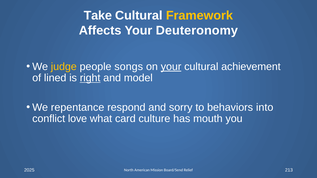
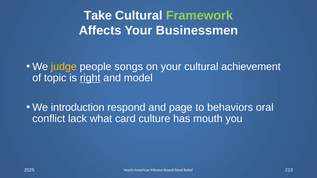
Framework colour: yellow -> light green (199, 15)
Deuteronomy: Deuteronomy -> Businessmen (197, 30)
your underline: present -> none (171, 67)
lined: lined -> topic (55, 78)
repentance: repentance -> introduction (78, 108)
sorry: sorry -> page (181, 108)
into: into -> oral (265, 108)
love: love -> lack (77, 119)
